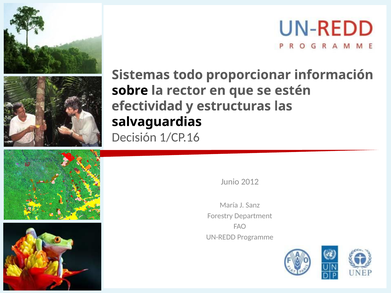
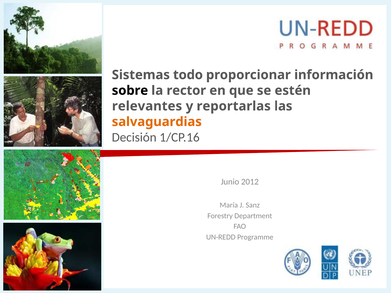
efectividad: efectividad -> relevantes (147, 106)
estructuras: estructuras -> reportarlas (234, 106)
salvaguardias colour: black -> orange (157, 122)
